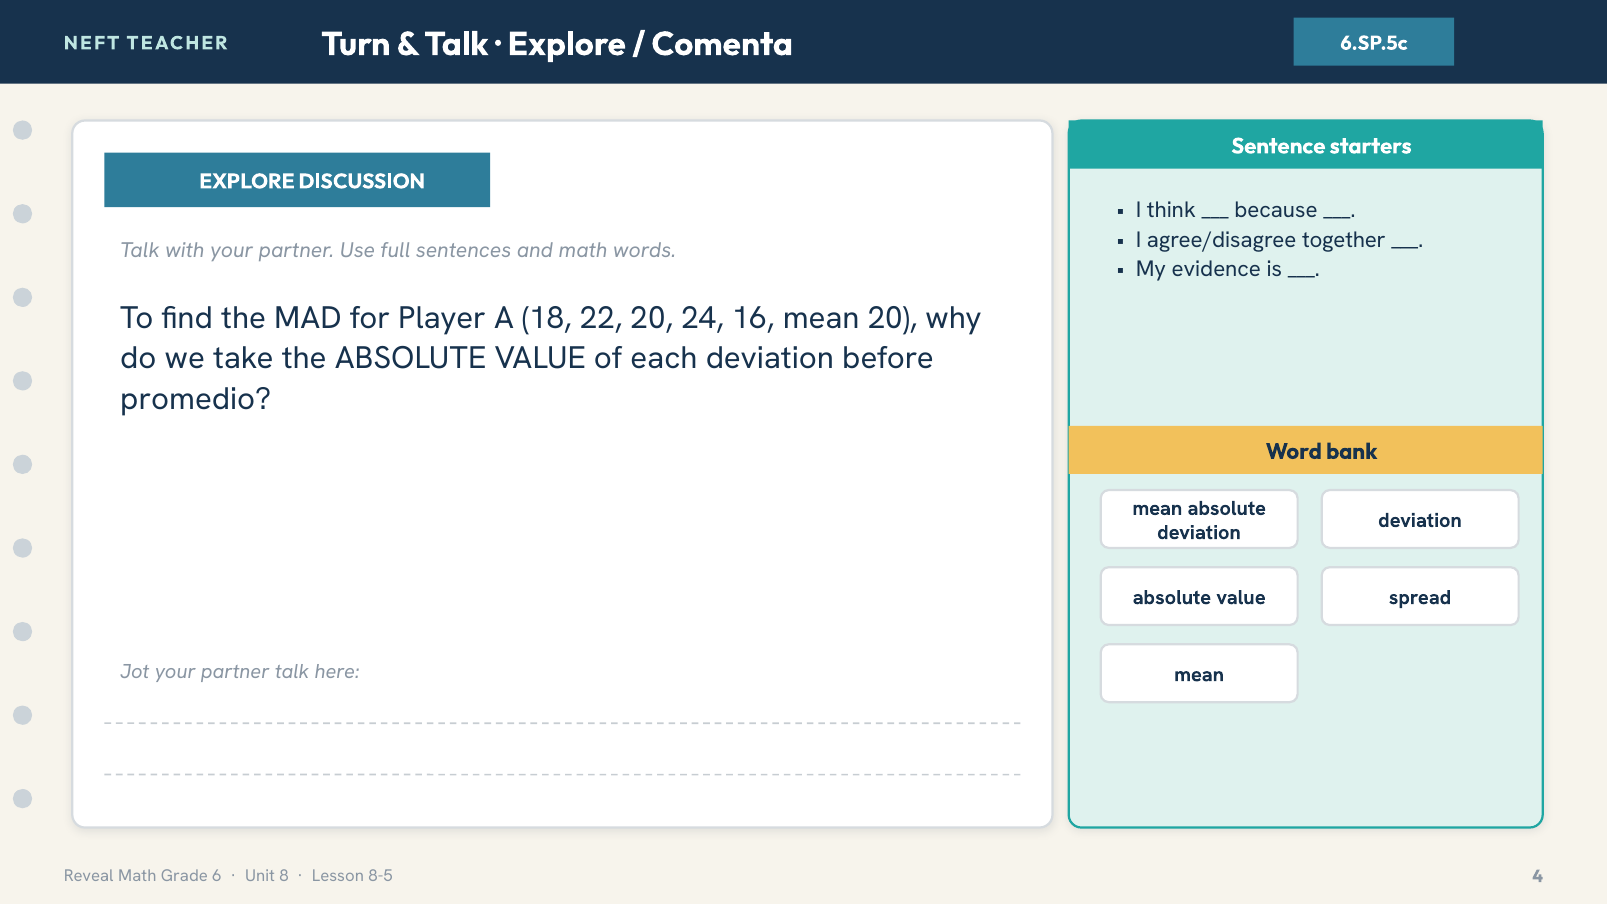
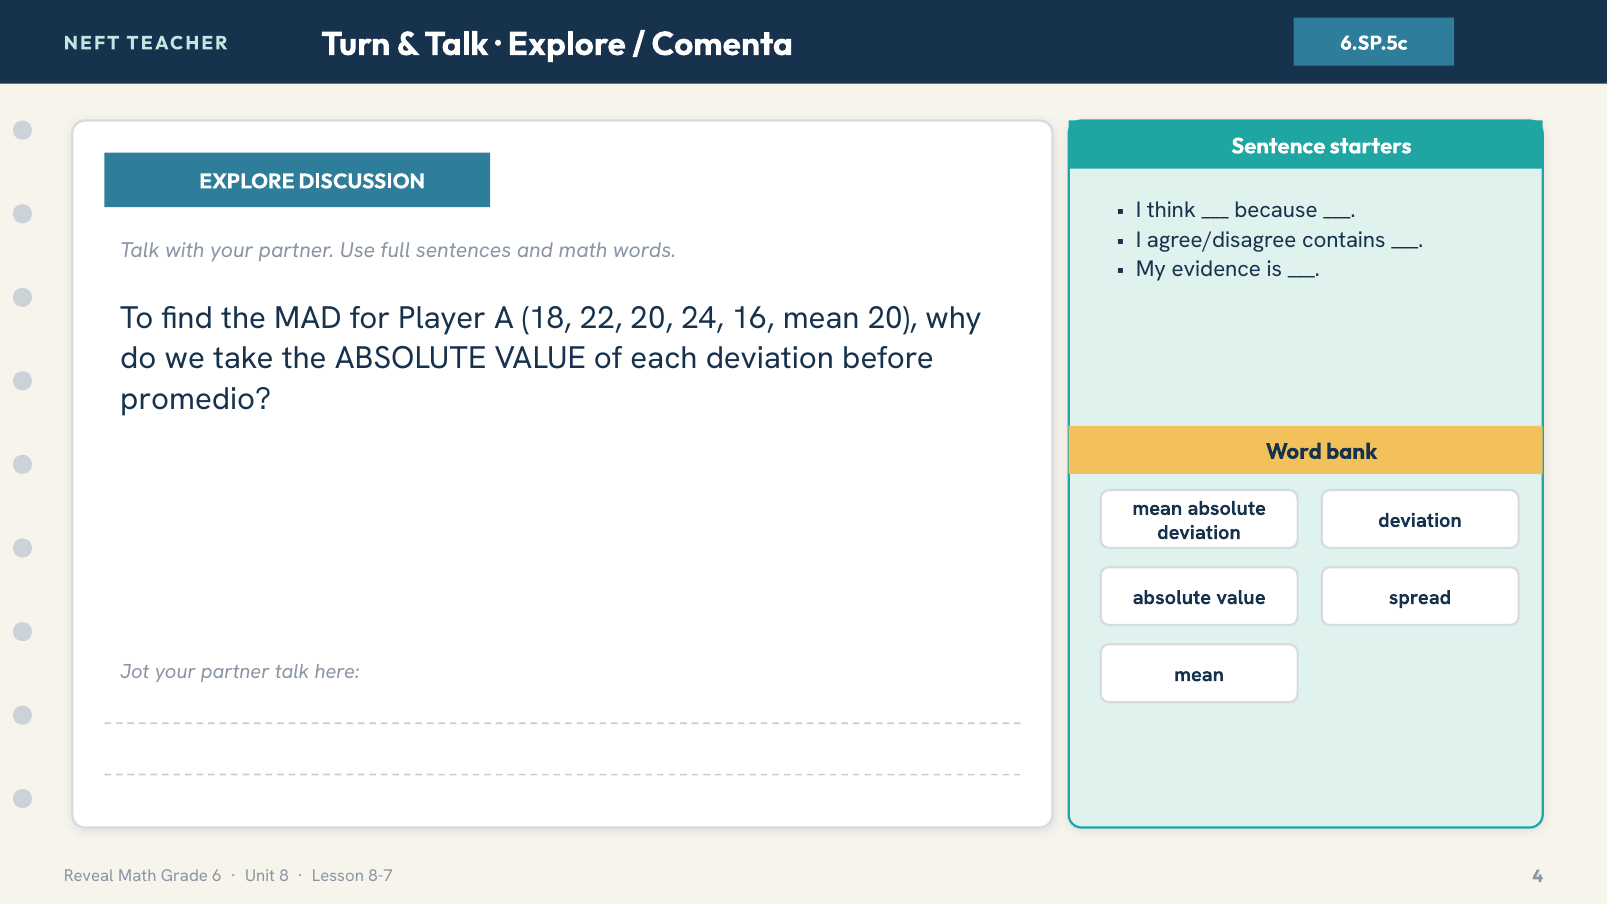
together: together -> contains (1344, 240)
8-5: 8-5 -> 8-7 (381, 876)
